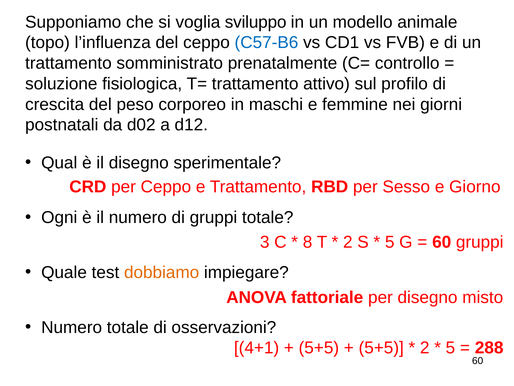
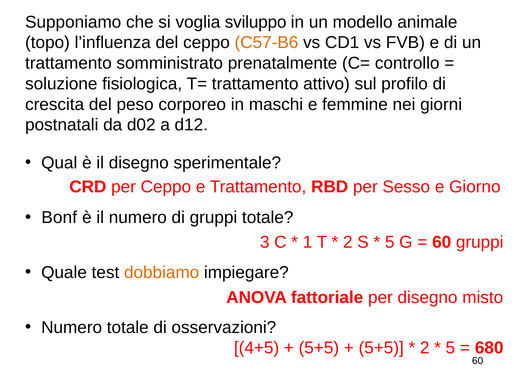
C57-B6 colour: blue -> orange (266, 43)
Ogni: Ogni -> Bonf (59, 217)
8: 8 -> 1 (308, 242)
4+1: 4+1 -> 4+5 (257, 347)
288: 288 -> 680 (489, 347)
